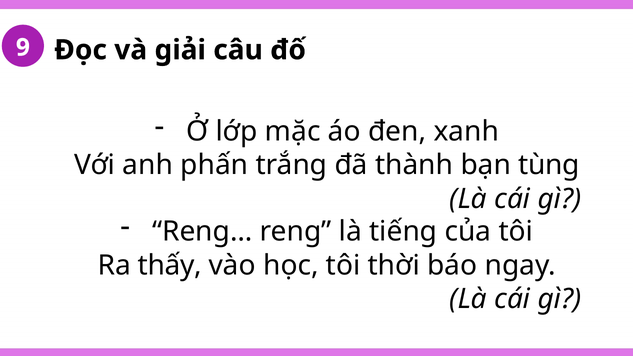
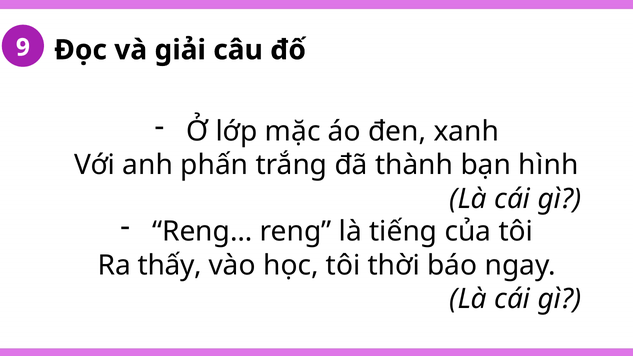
tùng: tùng -> hình (549, 165)
